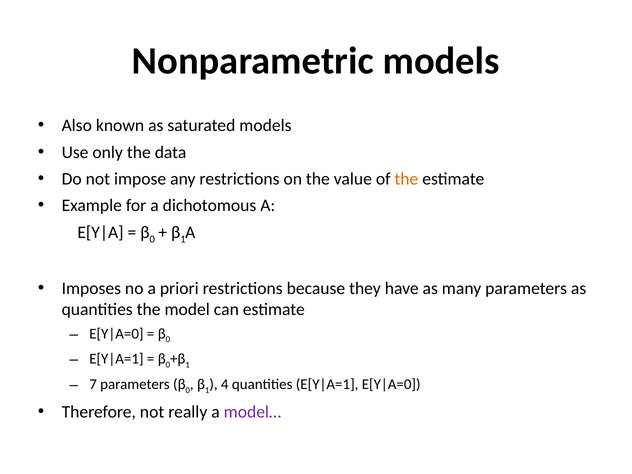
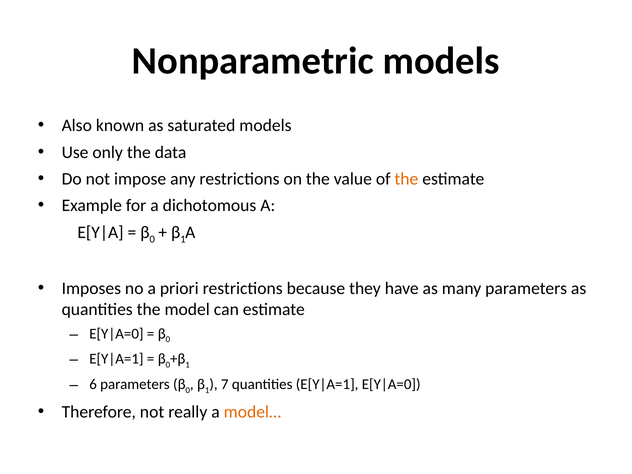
7: 7 -> 6 (93, 384)
4: 4 -> 7 (225, 384)
model… colour: purple -> orange (252, 412)
